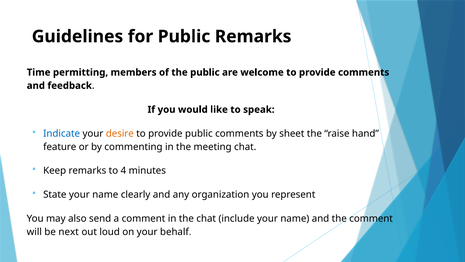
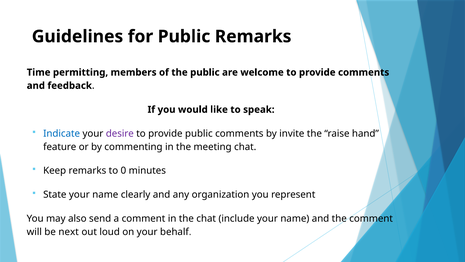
desire colour: orange -> purple (120, 133)
sheet: sheet -> invite (292, 133)
4: 4 -> 0 (123, 170)
